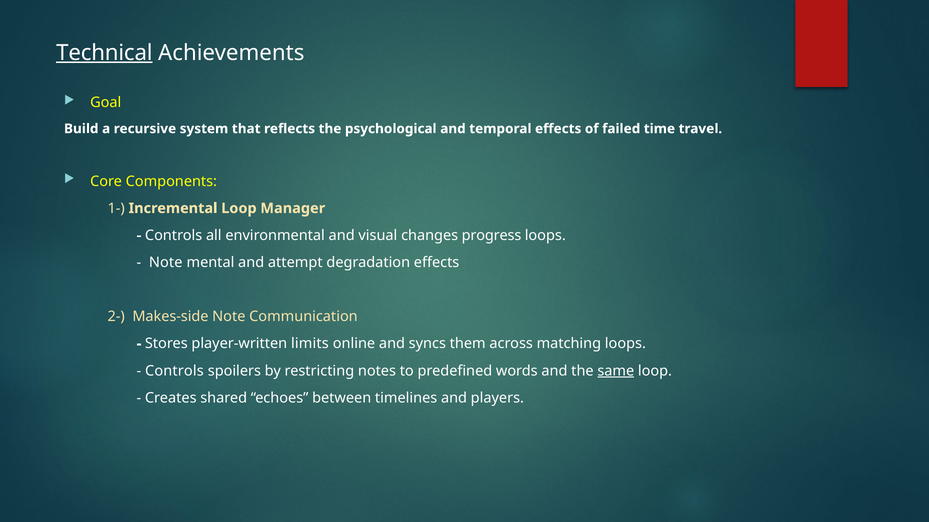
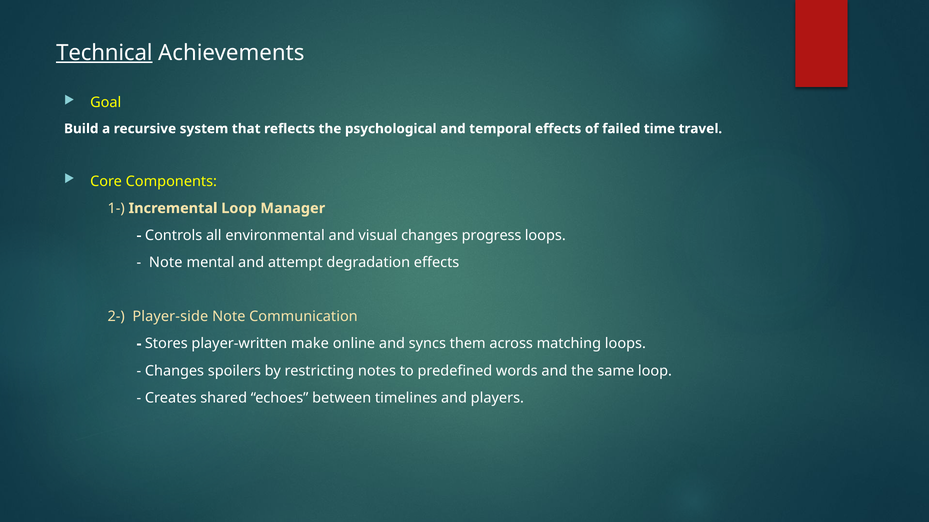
Makes-side: Makes-side -> Player-side (170, 317)
limits: limits -> make (310, 344)
Controls: Controls -> Changes (175, 371)
same underline: present -> none (616, 371)
